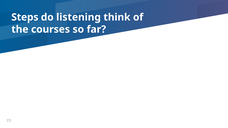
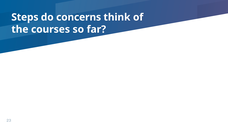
listening: listening -> concerns (79, 17)
